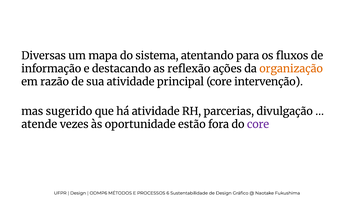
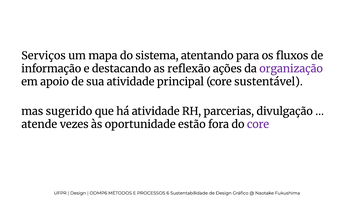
Diversas: Diversas -> Serviços (44, 56)
organização colour: orange -> purple (291, 69)
razão: razão -> apoio (55, 82)
intervenção: intervenção -> sustentável (268, 82)
